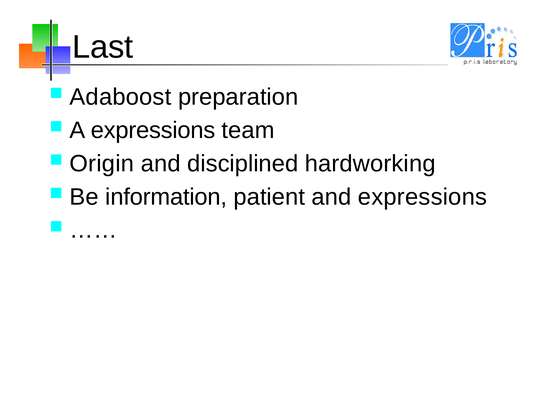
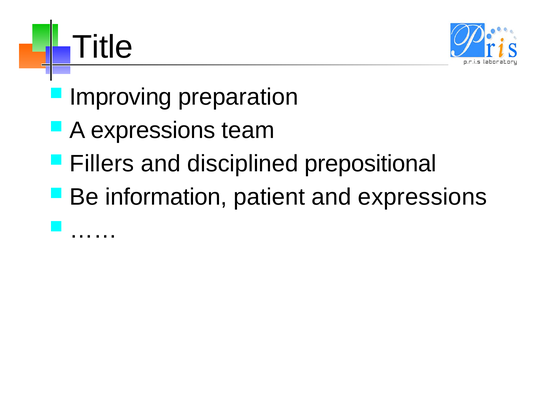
Last: Last -> Title (103, 47)
Adaboost: Adaboost -> Improving (121, 97)
Origin: Origin -> Fillers (102, 164)
hardworking: hardworking -> prepositional (370, 164)
